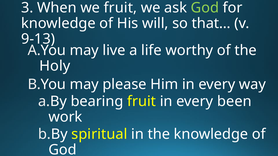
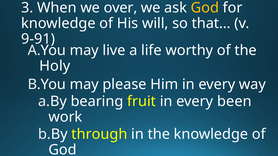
we fruit: fruit -> over (120, 8)
God colour: light green -> yellow (205, 8)
9-13: 9-13 -> 9-91 (38, 39)
spiritual: spiritual -> through (99, 134)
